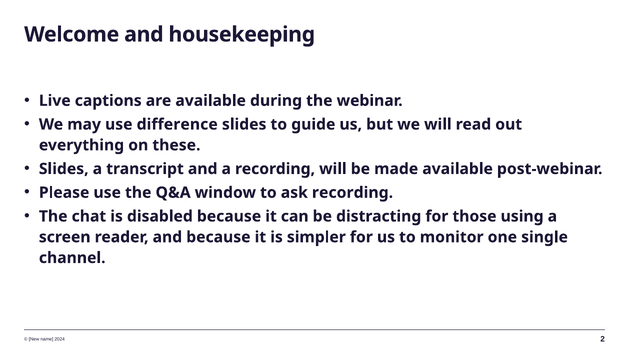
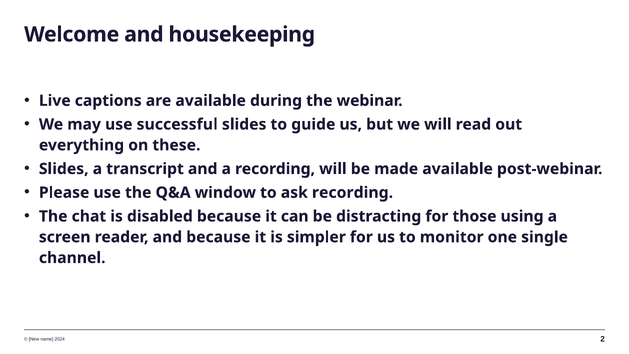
difference: difference -> successful (177, 124)
